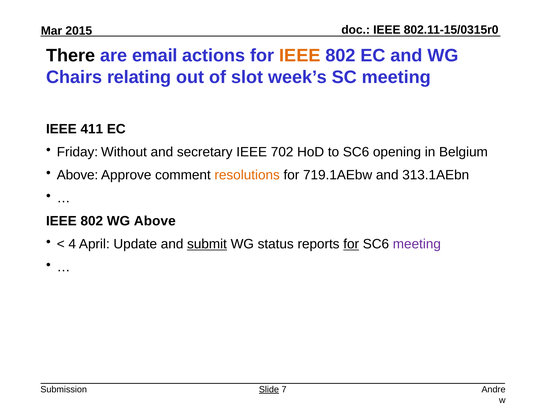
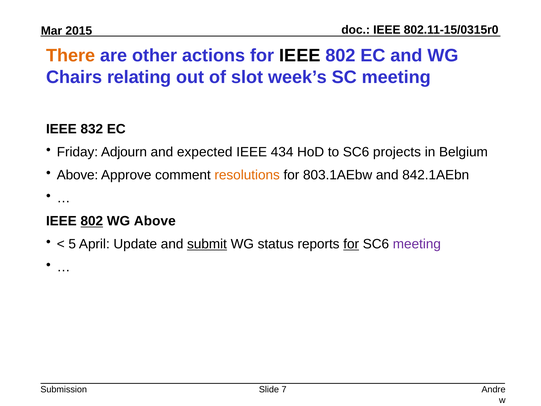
There colour: black -> orange (71, 55)
email: email -> other (155, 55)
IEEE colour: orange -> black (300, 55)
411: 411 -> 832 (92, 129)
Without: Without -> Adjourn (124, 152)
secretary: secretary -> expected (205, 152)
702: 702 -> 434 (282, 152)
opening: opening -> projects (397, 152)
719.1AEbw: 719.1AEbw -> 803.1AEbw (338, 175)
313.1AEbn: 313.1AEbn -> 842.1AEbn (436, 175)
802 underline: none -> present (92, 221)
4: 4 -> 5 (72, 244)
Slide underline: present -> none (269, 389)
